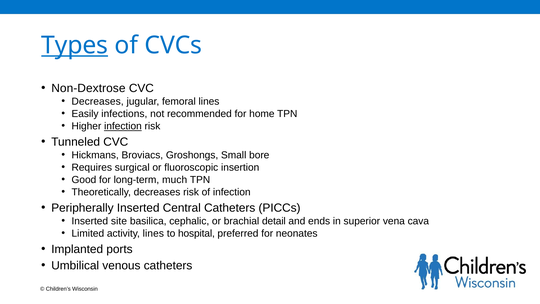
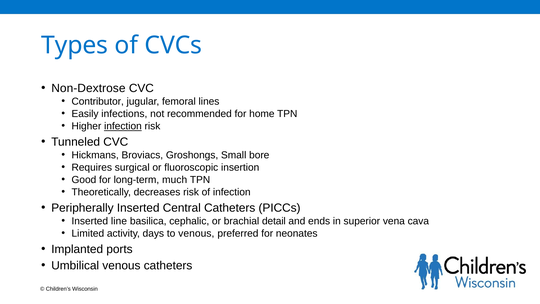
Types underline: present -> none (75, 45)
Decreases: Decreases -> Contributor (98, 101)
site: site -> line (119, 221)
activity lines: lines -> days (153, 233)
to hospital: hospital -> venous (196, 233)
